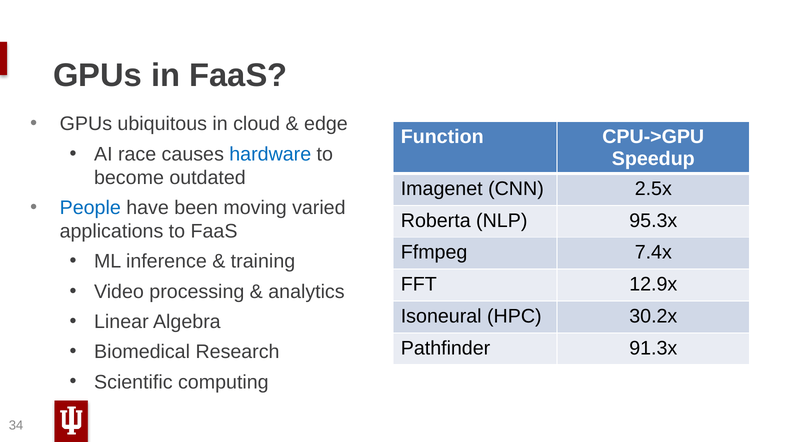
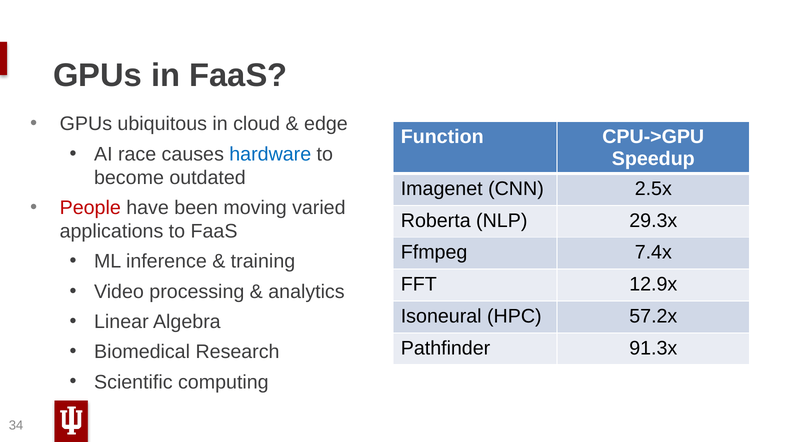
People colour: blue -> red (90, 208)
95.3x: 95.3x -> 29.3x (653, 221)
30.2x: 30.2x -> 57.2x (653, 316)
